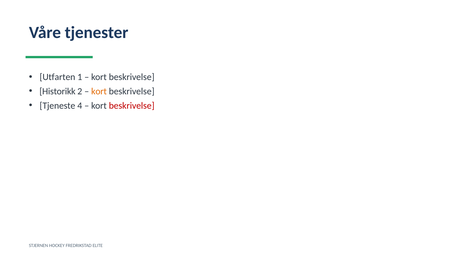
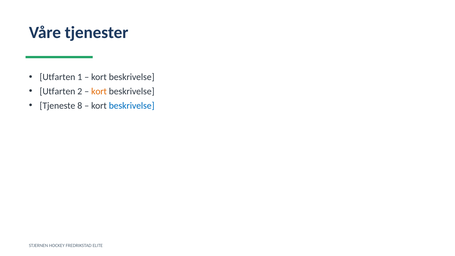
Historikk: Historikk -> Utfarten (57, 91)
4: 4 -> 8 (80, 106)
beskrivelse colour: red -> blue (132, 106)
